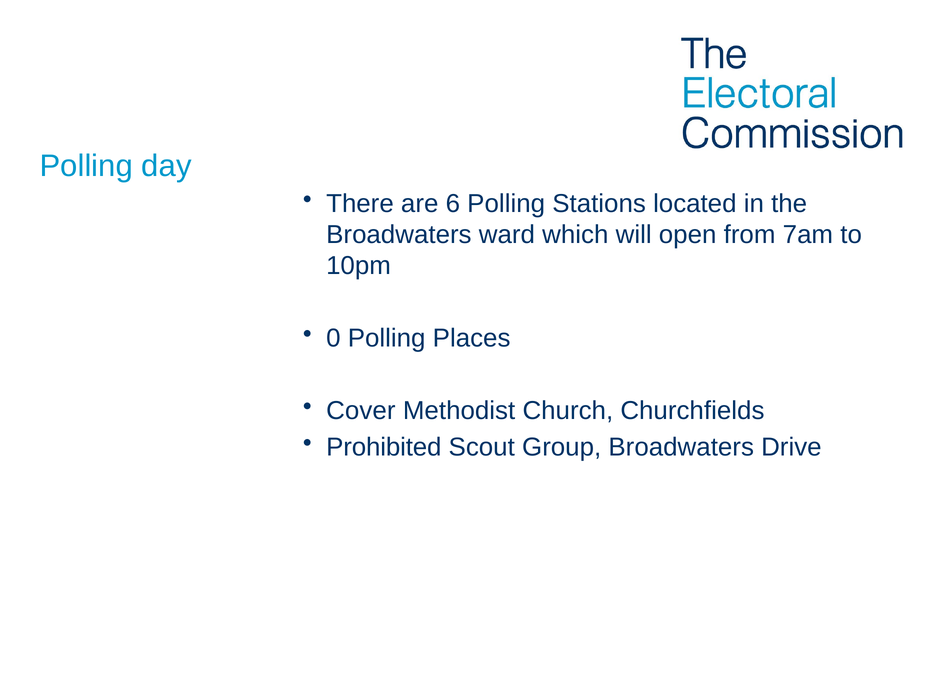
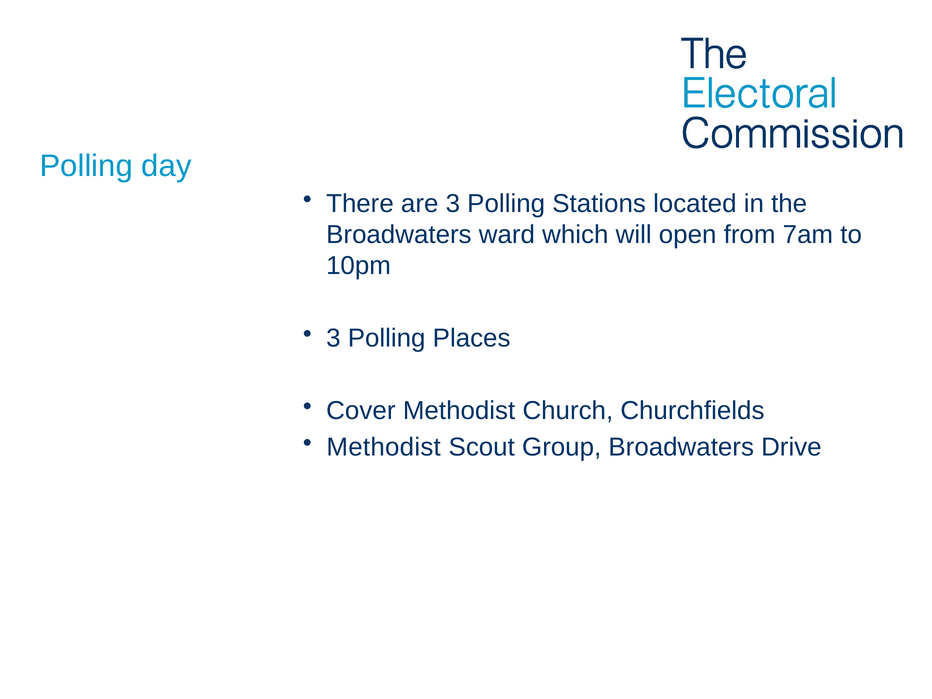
are 6: 6 -> 3 (453, 204)
0: 0 -> 3 (333, 338)
Prohibited: Prohibited -> Methodist (384, 447)
